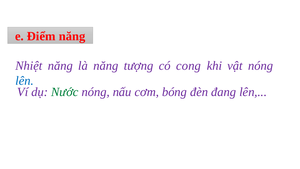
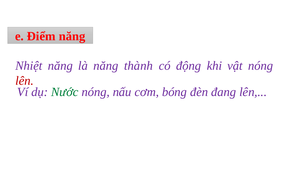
tượng: tượng -> thành (139, 66)
cong: cong -> động (189, 66)
lên colour: blue -> red (25, 81)
